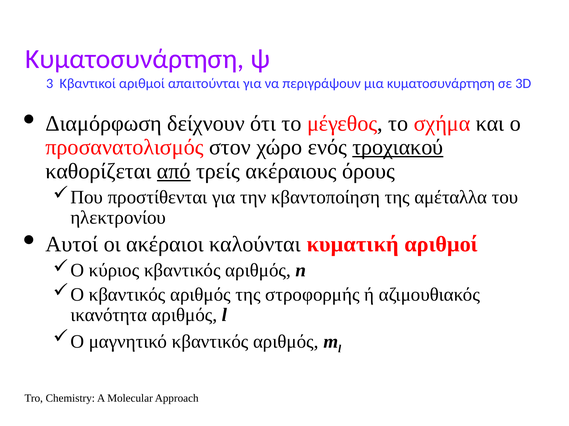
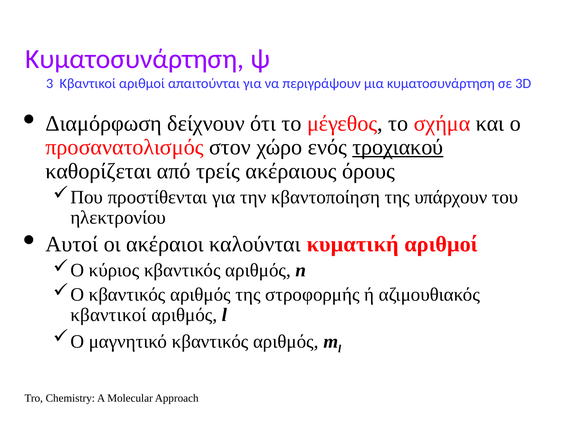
από underline: present -> none (174, 171)
αμέταλλα: αμέταλλα -> υπάρχουν (451, 198)
ικανότητα: ικανότητα -> κβαντικοί (109, 316)
